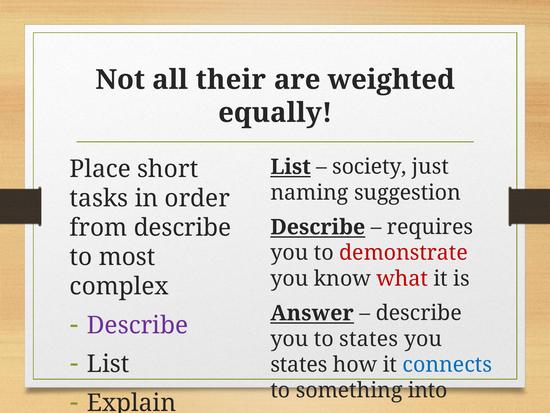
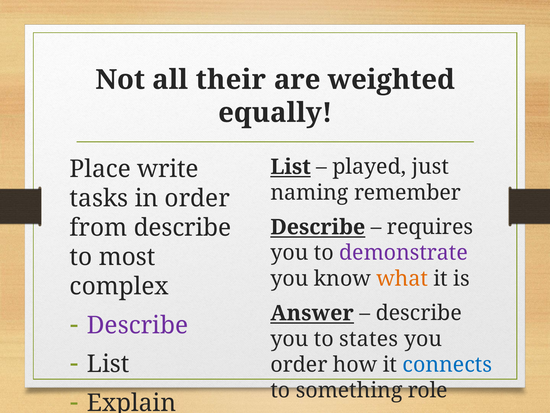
society: society -> played (369, 167)
short: short -> write (168, 169)
suggestion: suggestion -> remember (407, 192)
demonstrate colour: red -> purple (404, 253)
what colour: red -> orange (402, 278)
states: states -> order (299, 364)
into: into -> role (428, 390)
